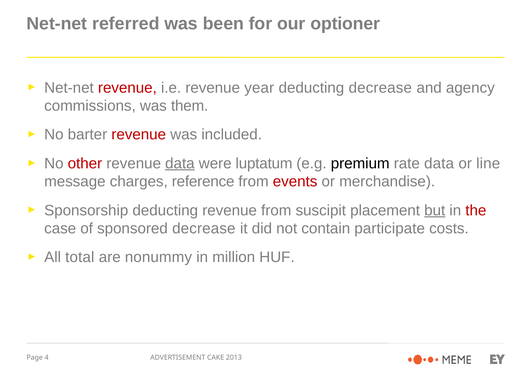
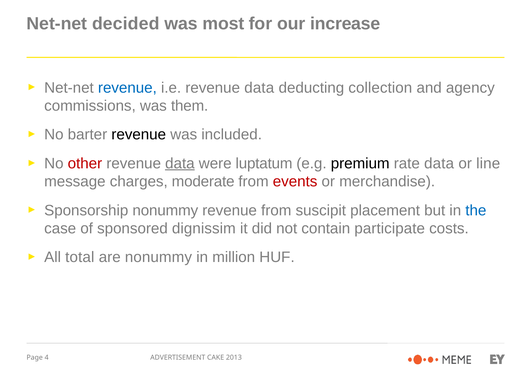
referred: referred -> decided (126, 24)
been: been -> most (223, 24)
optioner: optioner -> increase (345, 24)
revenue colour: red -> blue (127, 88)
i.e revenue year: year -> data (259, 88)
deducting decrease: decrease -> collection (380, 88)
revenue colour: red -> black (139, 135)
reference: reference -> moderate (203, 181)
Sponsorship deducting: deducting -> nonummy (165, 210)
but underline: present -> none (435, 210)
the colour: red -> blue (476, 210)
sponsored decrease: decrease -> dignissim (204, 228)
